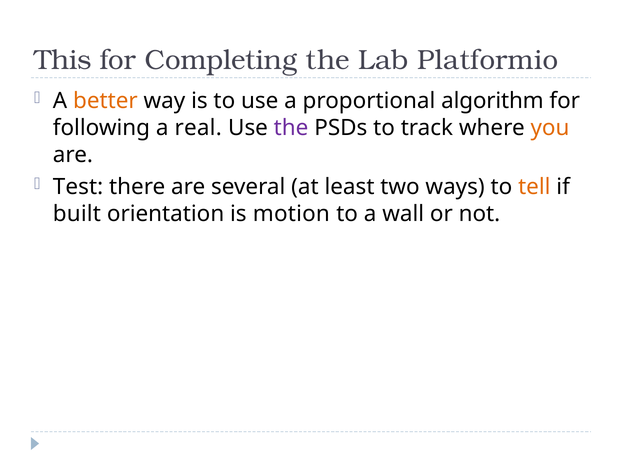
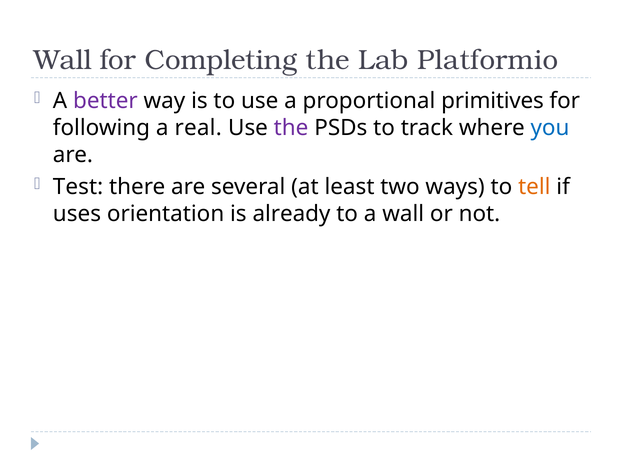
This: This -> Wall (63, 60)
better colour: orange -> purple (105, 101)
algorithm: algorithm -> primitives (493, 101)
you colour: orange -> blue (550, 128)
built: built -> uses (77, 214)
motion: motion -> already (291, 214)
